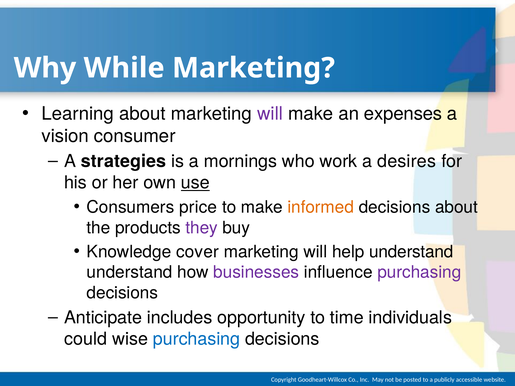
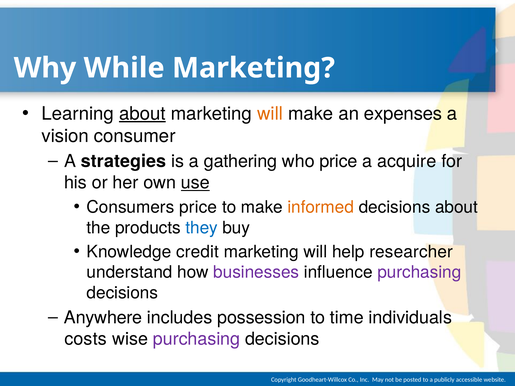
about underline: none -> present (142, 114)
will colour: purple -> orange (270, 114)
mornings: mornings -> gathering (241, 161)
who work: work -> price (338, 161)
desires: desires -> acquire (407, 161)
they colour: purple -> blue (202, 228)
cover: cover -> credit (197, 252)
help understand: understand -> researcher (411, 252)
Anticipate: Anticipate -> Anywhere (103, 318)
opportunity: opportunity -> possession (261, 318)
could: could -> costs (86, 339)
purchasing colour: blue -> purple (197, 339)
